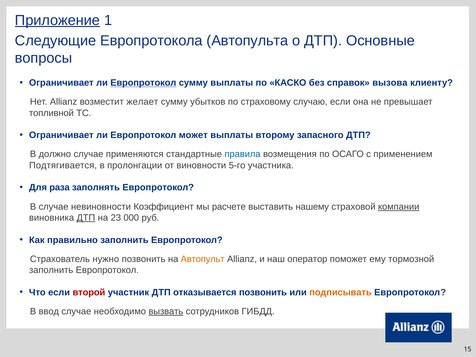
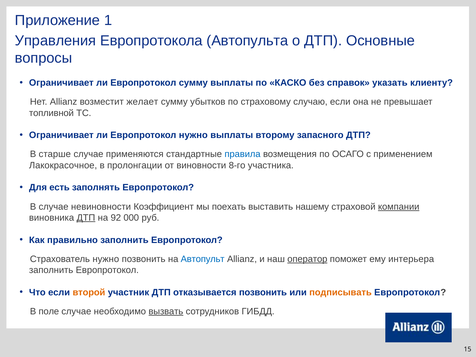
Приложение underline: present -> none (58, 20)
Следующие: Следующие -> Управления (56, 41)
Европротокол underline: present -> none (143, 83)
вызова: вызова -> указать (390, 83)
Европротокол может: может -> нужно (193, 135)
должно: должно -> старше (55, 154)
Подтягивается: Подтягивается -> Лакокрасочное (63, 165)
5-го: 5-го -> 8-го (237, 165)
раза: раза -> есть (60, 188)
расчете: расчете -> поехать (229, 207)
23: 23 -> 92 (116, 218)
Автопульт colour: orange -> blue (203, 259)
оператор underline: none -> present (307, 259)
тормозной: тормозной -> интерьера (411, 259)
второй colour: red -> orange (89, 292)
ввод: ввод -> поле (49, 311)
